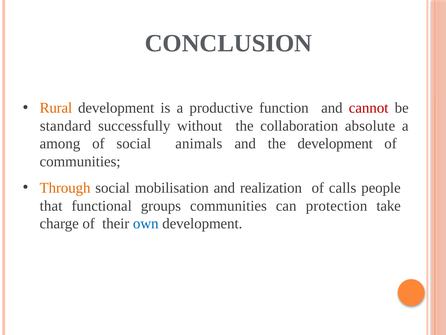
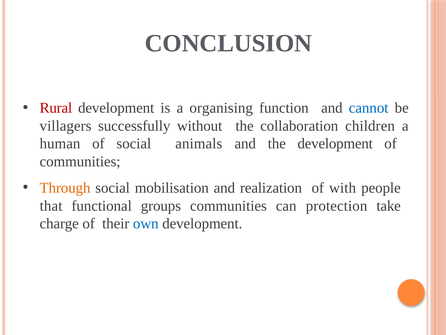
Rural colour: orange -> red (56, 108)
productive: productive -> organising (221, 108)
cannot colour: red -> blue (369, 108)
standard: standard -> villagers (66, 126)
absolute: absolute -> children (370, 126)
among: among -> human (60, 143)
calls: calls -> with (343, 188)
